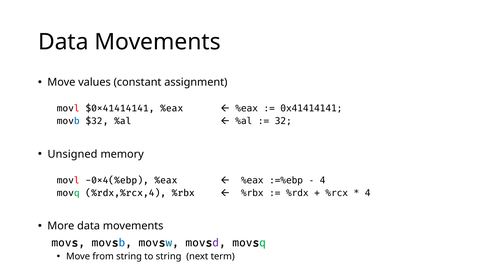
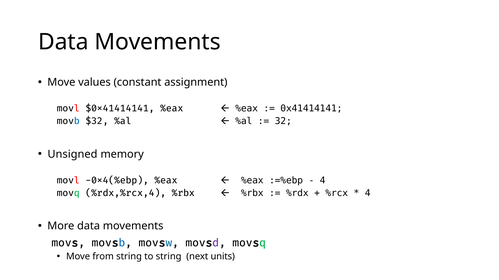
term: term -> units (223, 257)
